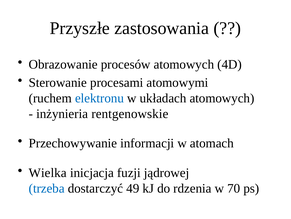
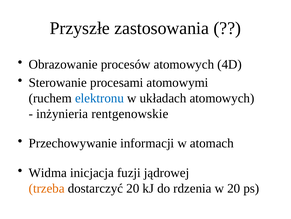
Wielka: Wielka -> Widma (48, 172)
trzeba colour: blue -> orange (47, 188)
dostarczyć 49: 49 -> 20 (133, 188)
w 70: 70 -> 20 (234, 188)
